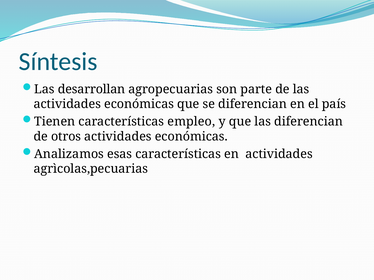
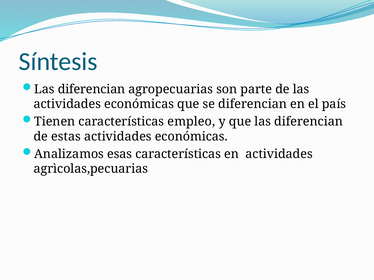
desarrollan: desarrollan -> diferencian (92, 89)
otros: otros -> estas (66, 137)
